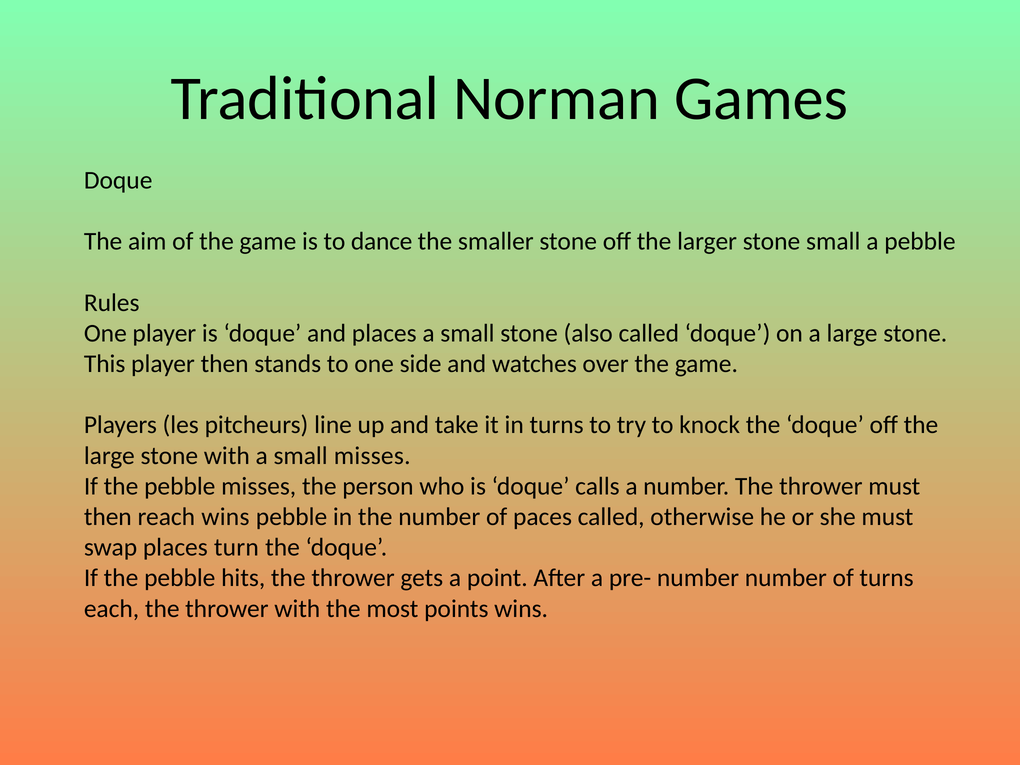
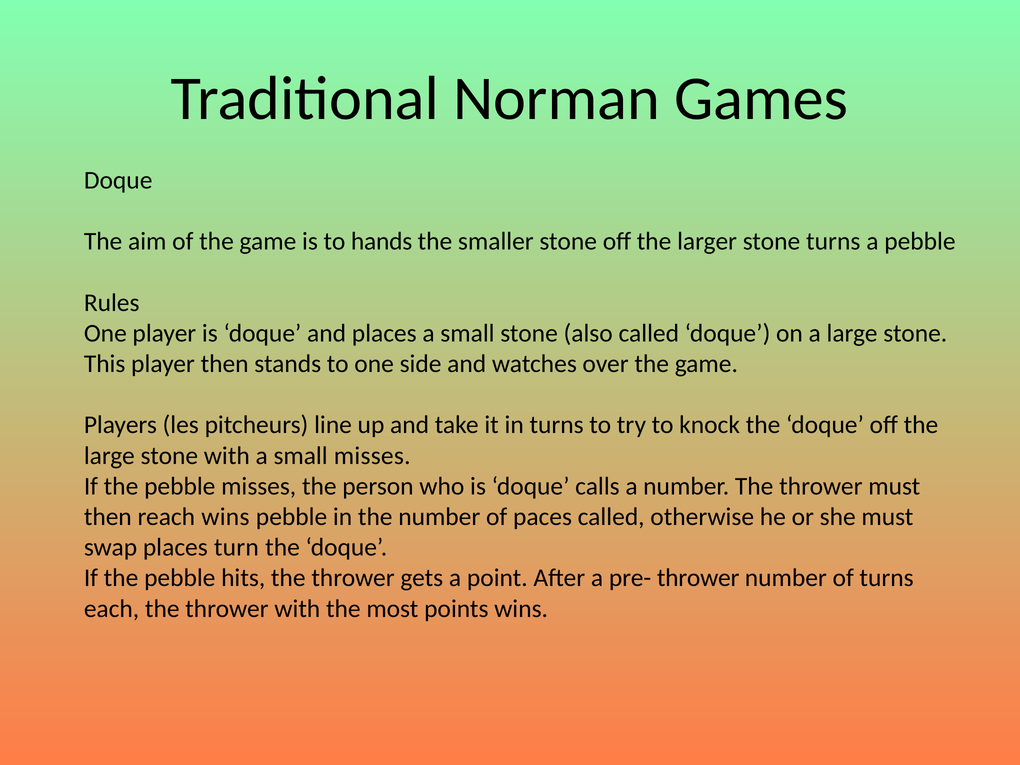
dance: dance -> hands (382, 241)
stone small: small -> turns (833, 241)
pre- number: number -> thrower (698, 578)
